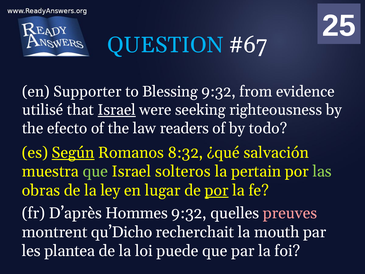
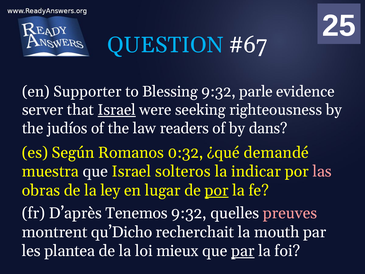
from: from -> parle (256, 92)
utilisé: utilisé -> server (43, 110)
efecto: efecto -> judíos (67, 128)
todo: todo -> dans (268, 128)
Según underline: present -> none (73, 153)
8:32: 8:32 -> 0:32 (185, 153)
salvación: salvación -> demandé (276, 153)
que colour: light green -> white (95, 171)
pertain: pertain -> indicar (256, 171)
las colour: light green -> pink (322, 171)
Hommes: Hommes -> Tenemos (137, 213)
puede: puede -> mieux (177, 251)
par underline: none -> present (243, 251)
